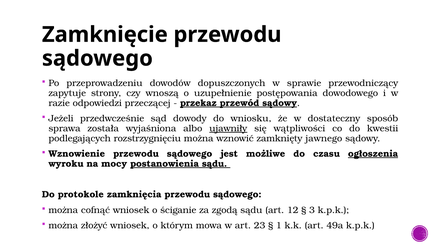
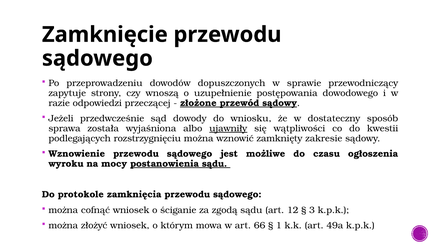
przekaz: przekaz -> złożone (198, 103)
jawnego: jawnego -> zakresie (324, 138)
ogłoszenia underline: present -> none (373, 154)
23: 23 -> 66 (260, 225)
